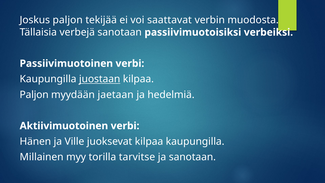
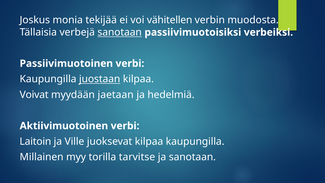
Joskus paljon: paljon -> monia (68, 20)
saattavat: saattavat -> vähitellen (170, 20)
sanotaan underline: none -> present (120, 32)
Paljon: Paljon -> Voivat (34, 95)
Hänen: Hänen -> Laitoin (35, 141)
